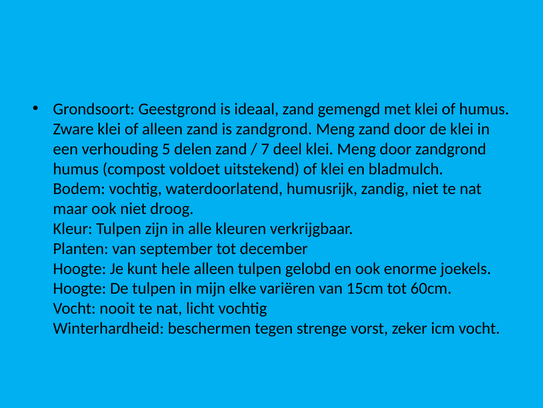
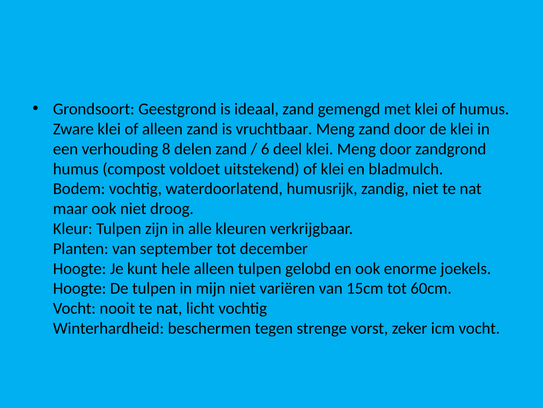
is zandgrond: zandgrond -> vruchtbaar (274, 129)
5: 5 -> 8 (166, 149)
7: 7 -> 6 (265, 149)
mijn elke: elke -> niet (242, 288)
